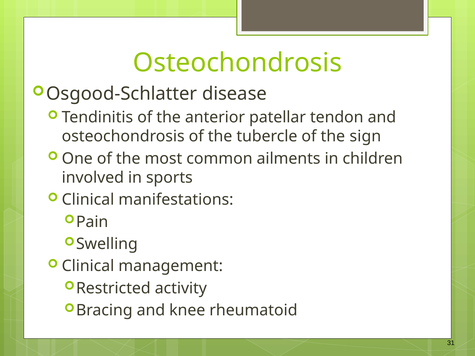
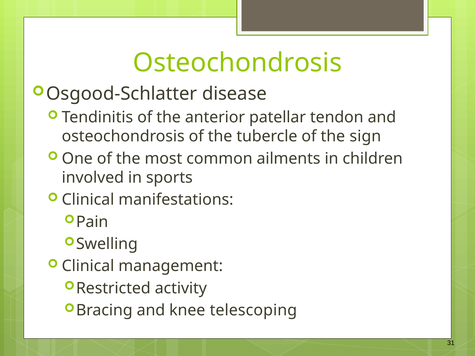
rheumatoid: rheumatoid -> telescoping (253, 311)
